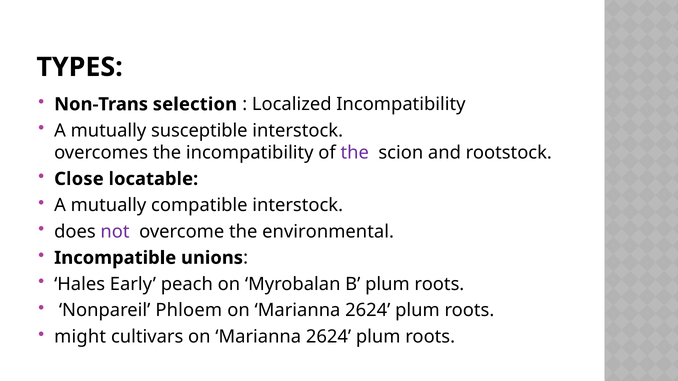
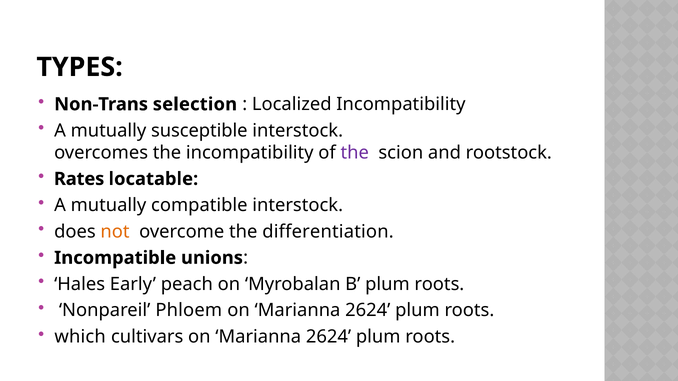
Close: Close -> Rates (79, 179)
not colour: purple -> orange (115, 232)
environmental: environmental -> differentiation (328, 232)
might: might -> which (80, 337)
